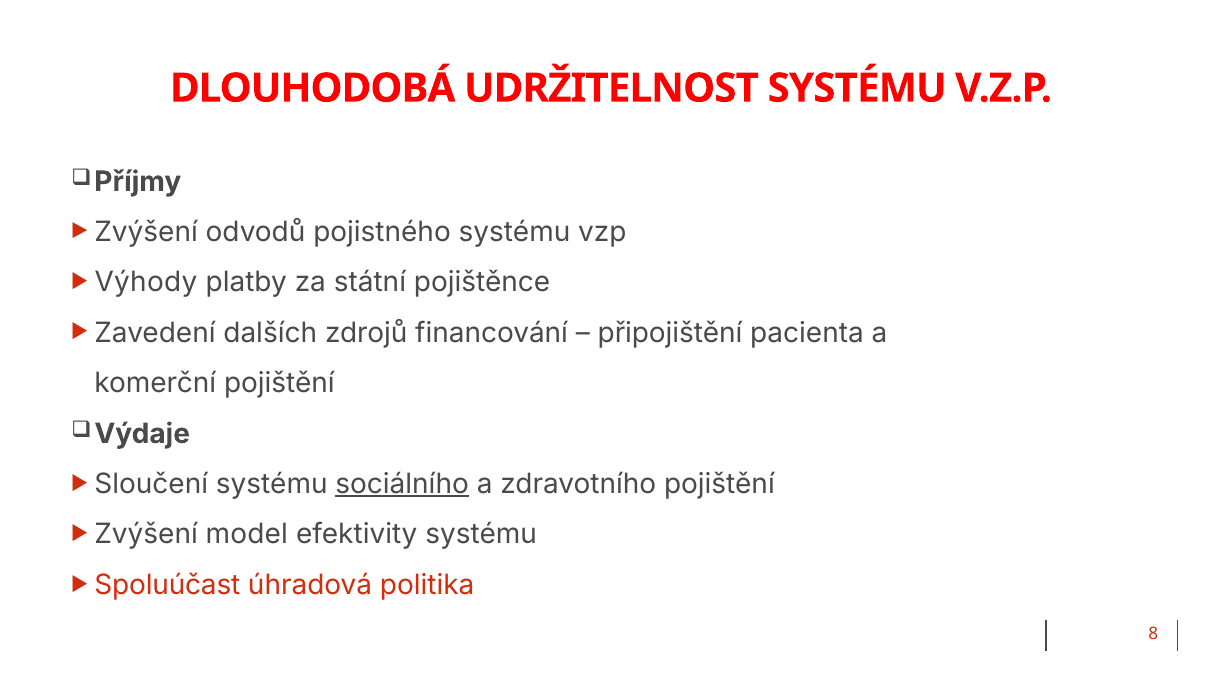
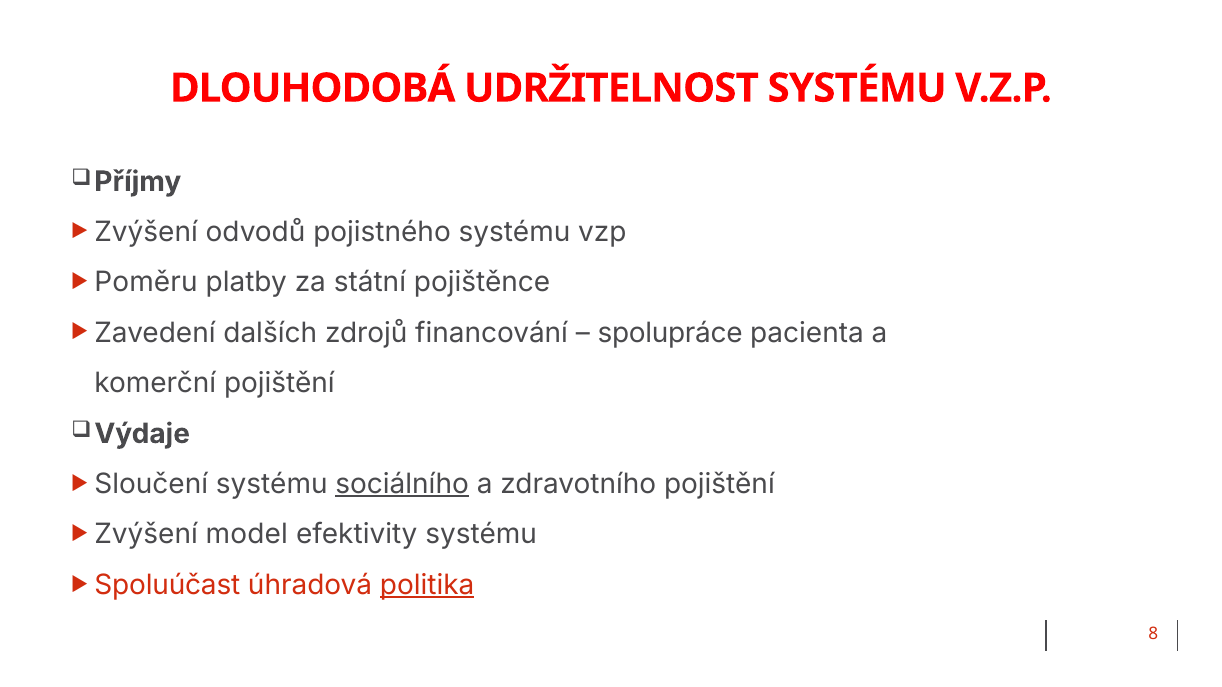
Výhody: Výhody -> Poměru (146, 283)
připojištění: připojištění -> spolupráce (670, 333)
politika underline: none -> present (427, 585)
